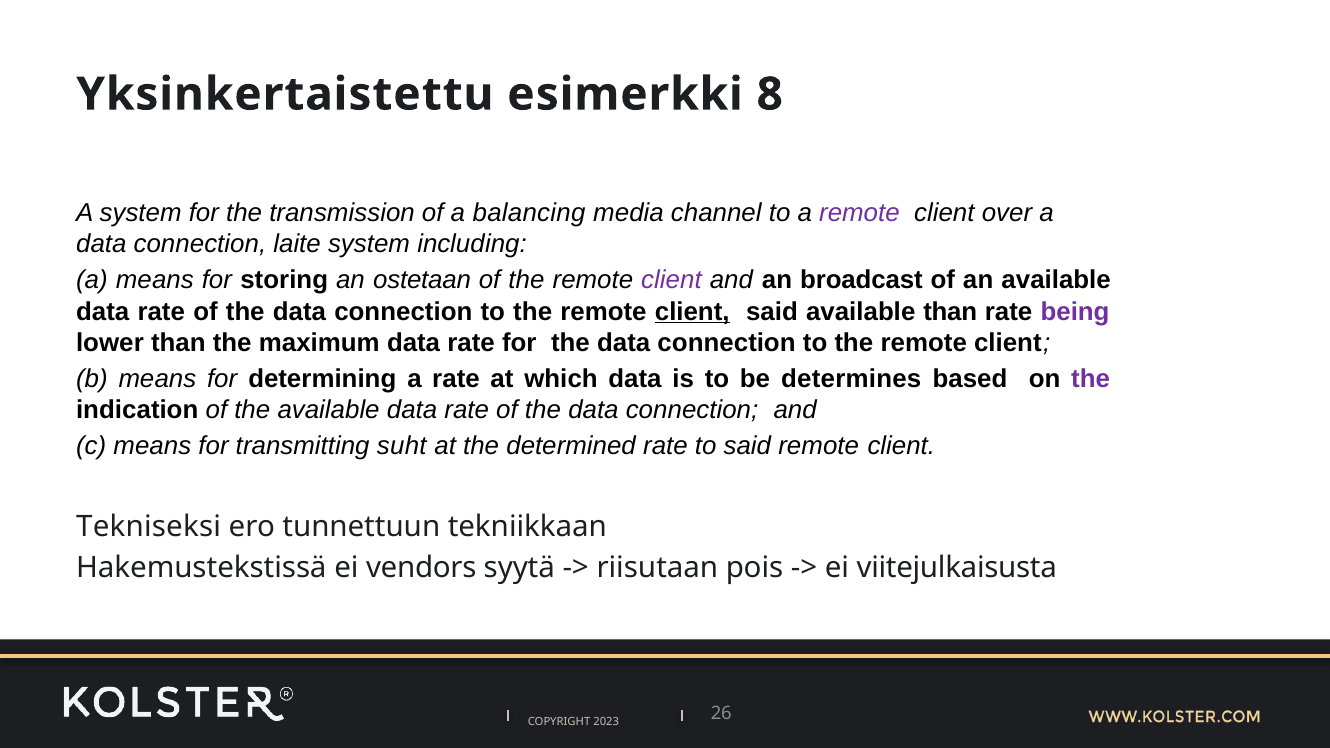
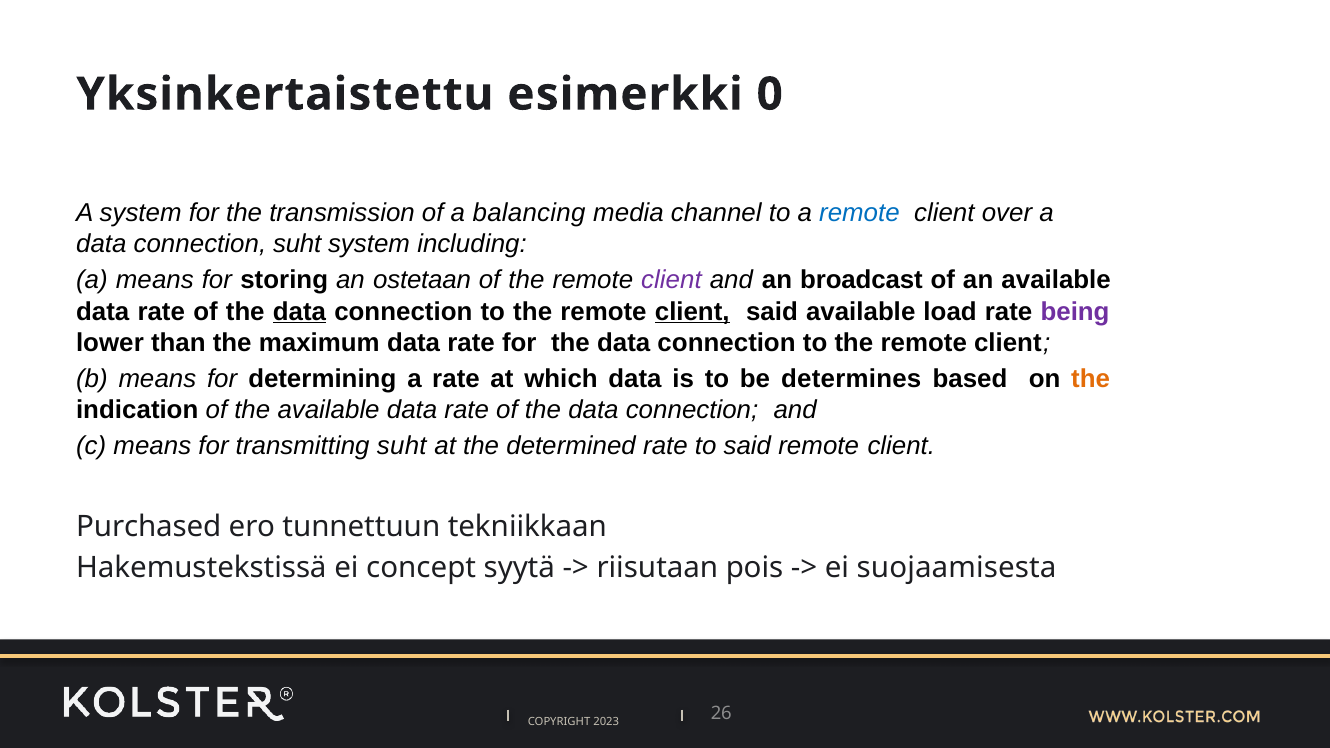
8: 8 -> 0 (770, 94)
remote colour: purple -> blue (859, 213)
connection laite: laite -> suht (297, 244)
data underline: none -> present (299, 312)
available than: than -> load (950, 312)
the colour: purple -> orange (1091, 379)
Tekniseksi: Tekniseksi -> Purchased (149, 527)
vendors: vendors -> concept (421, 568)
viitejulkaisusta: viitejulkaisusta -> suojaamisesta (957, 568)
